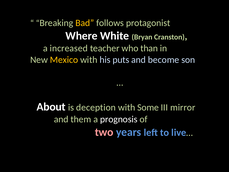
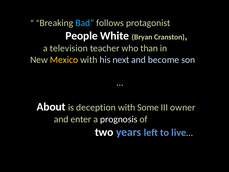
Bad colour: yellow -> light blue (85, 23)
Where: Where -> People (82, 36)
increased: increased -> television (69, 48)
puts: puts -> next (121, 60)
mirror: mirror -> owner (183, 107)
them: them -> enter (81, 119)
two colour: pink -> white (104, 132)
